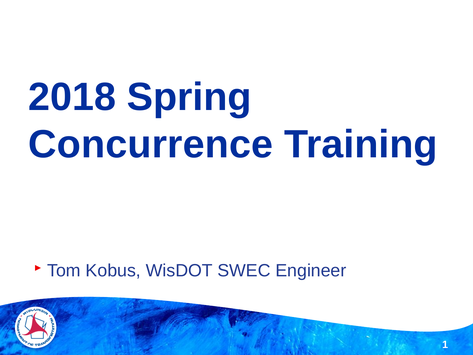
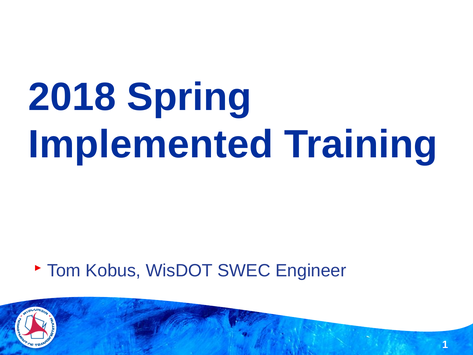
Concurrence: Concurrence -> Implemented (151, 144)
